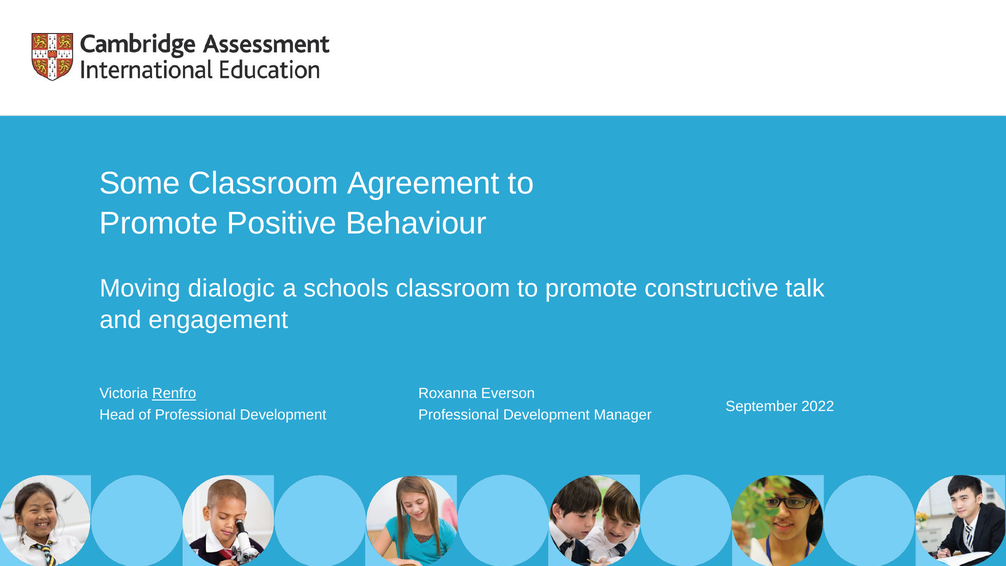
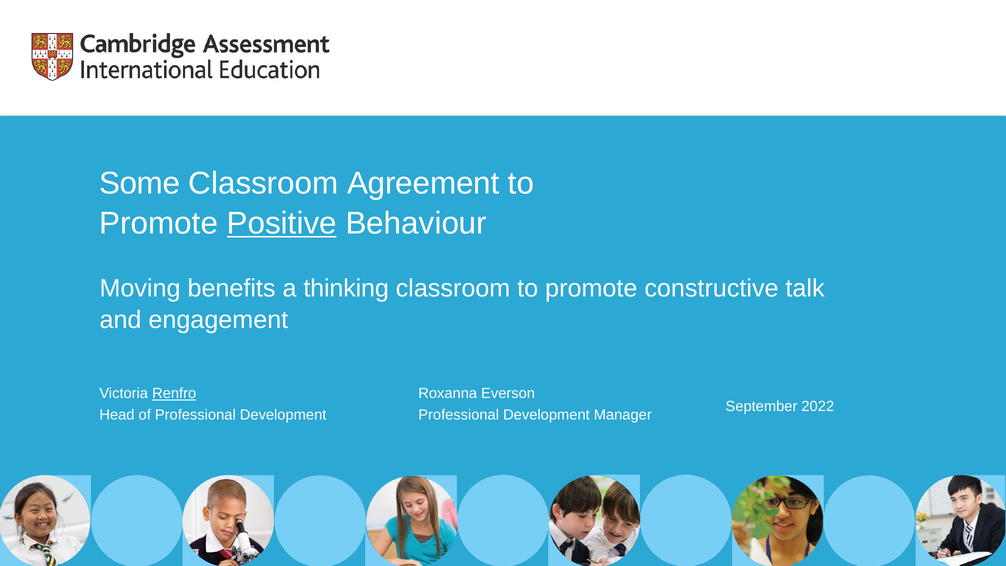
Positive underline: none -> present (282, 223)
dialogic: dialogic -> benefits (232, 289)
schools: schools -> thinking (346, 289)
